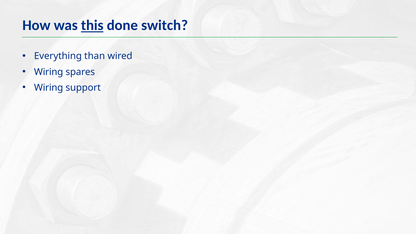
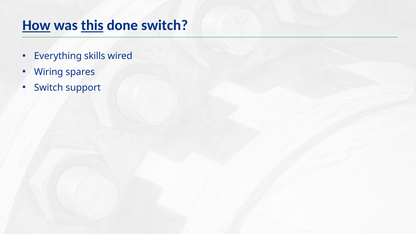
How underline: none -> present (36, 25)
than: than -> skills (95, 56)
Wiring: Wiring -> Switch (49, 88)
